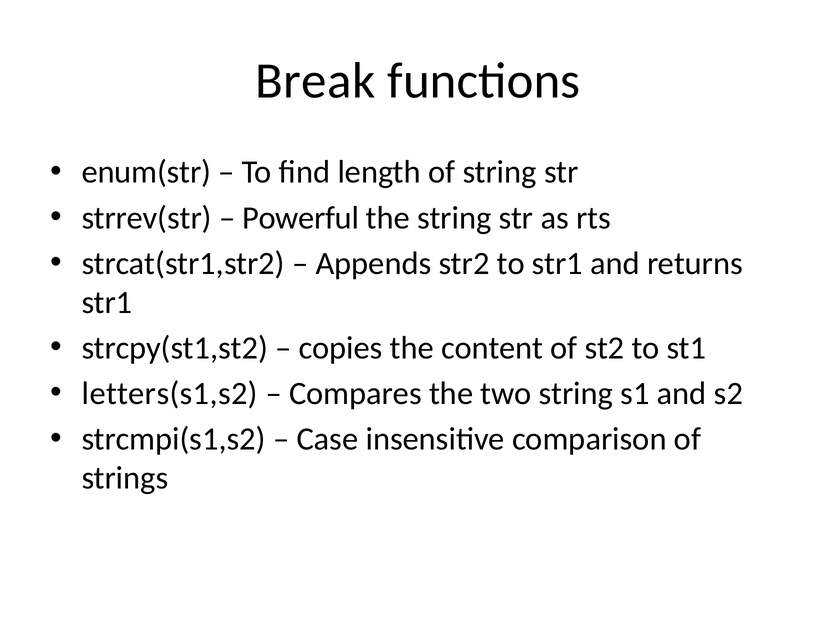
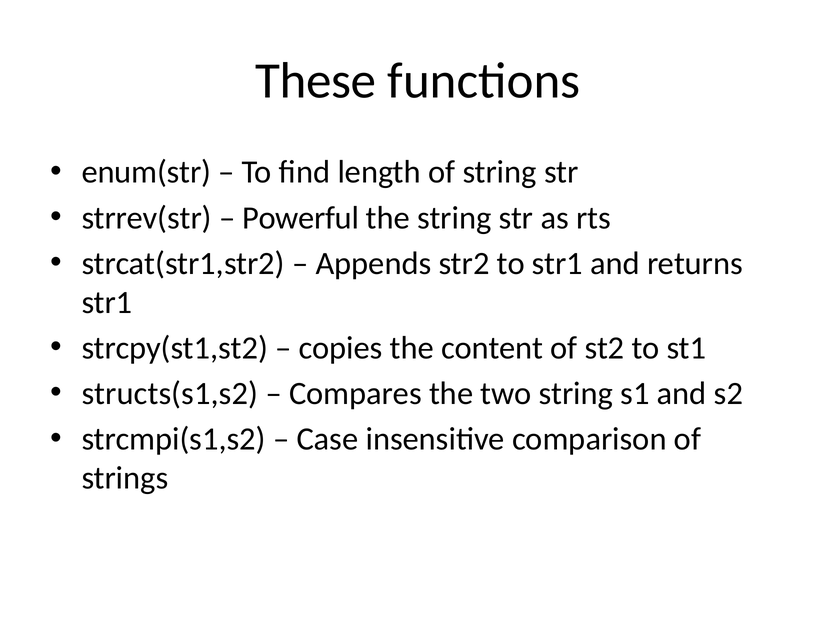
Break: Break -> These (316, 81)
letters(s1,s2: letters(s1,s2 -> structs(s1,s2 (170, 394)
